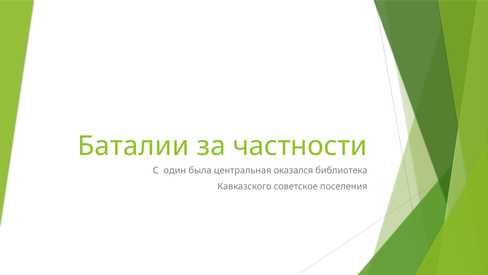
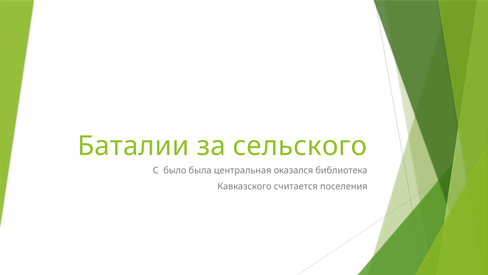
частности: частности -> сельского (300, 146)
один: один -> было (175, 170)
советское: советское -> считается (296, 186)
